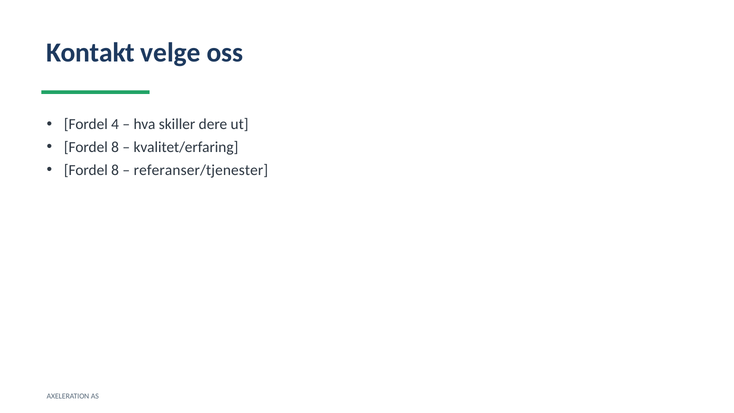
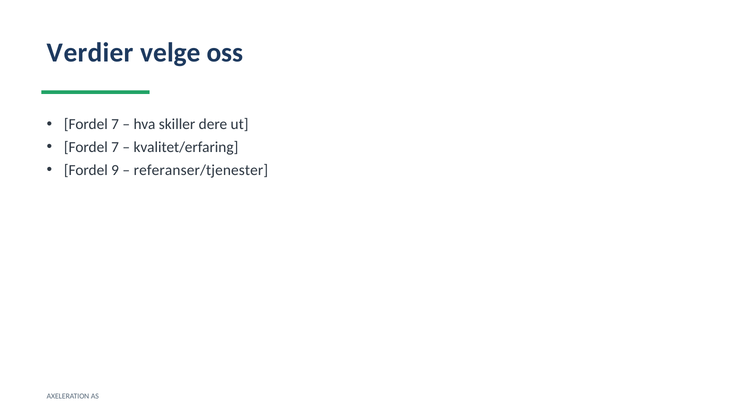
Kontakt: Kontakt -> Verdier (90, 52)
4: 4 -> 7 (115, 124)
8: 8 -> 7 (115, 147)
8: 8 -> 9 (115, 170)
